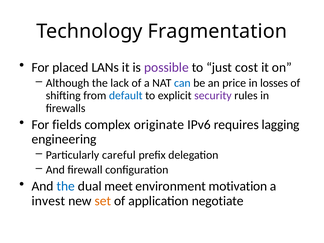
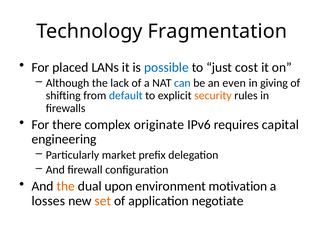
possible colour: purple -> blue (166, 67)
price: price -> even (234, 83)
losses: losses -> giving (274, 83)
security colour: purple -> orange (213, 96)
fields: fields -> there (67, 125)
lagging: lagging -> capital (280, 125)
careful: careful -> market (119, 155)
the colour: blue -> orange (66, 186)
meet: meet -> upon (119, 186)
invest: invest -> losses (48, 201)
